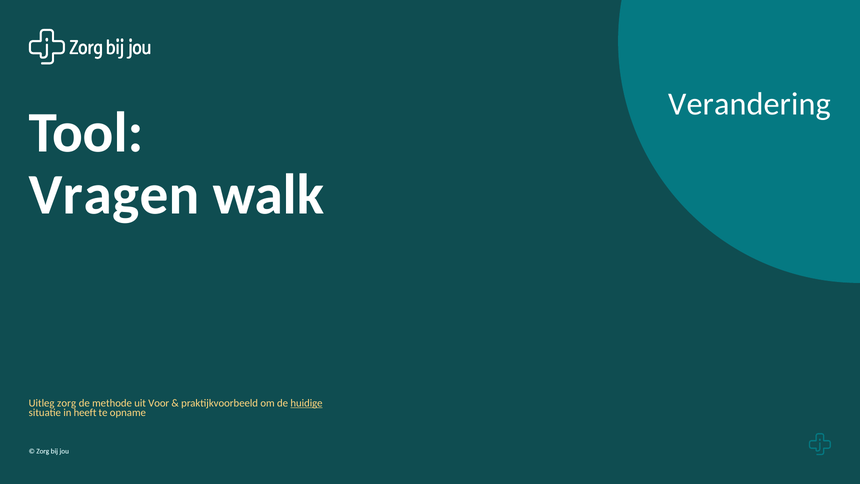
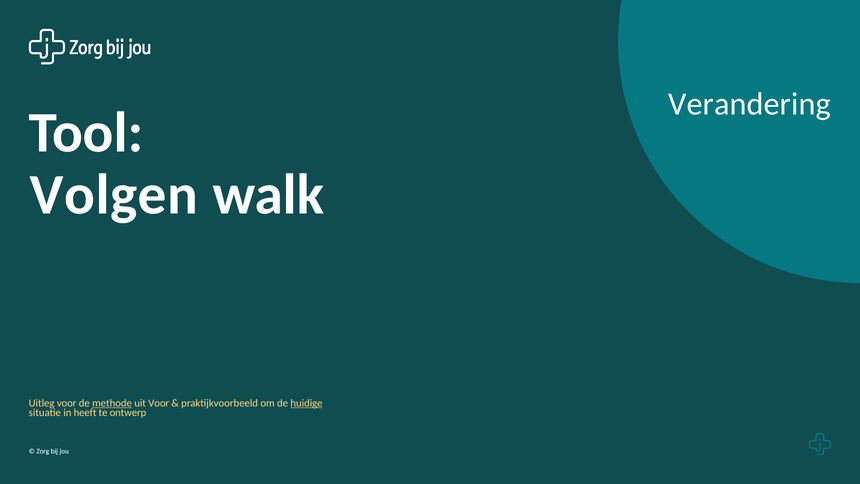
Vragen: Vragen -> Volgen (114, 195)
Uitleg zorg: zorg -> voor (67, 403)
methode underline: none -> present (112, 403)
opname: opname -> ontwerp (128, 413)
